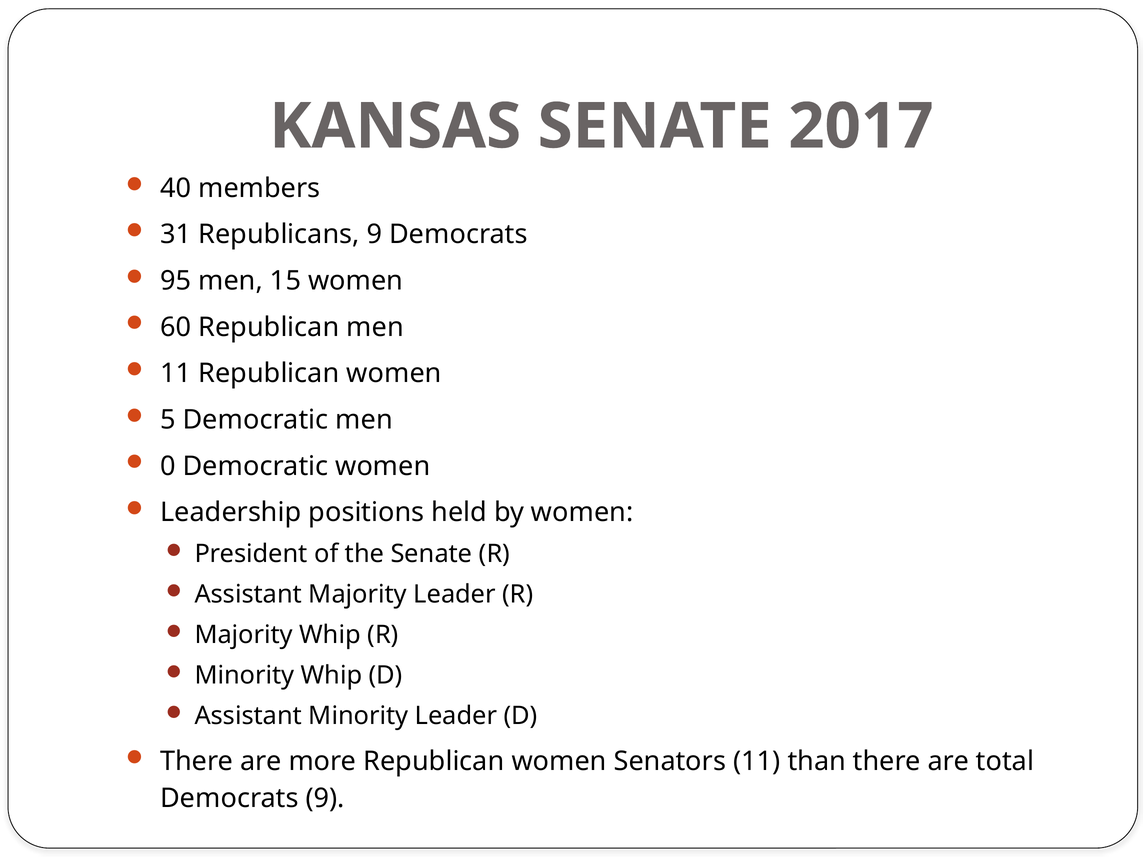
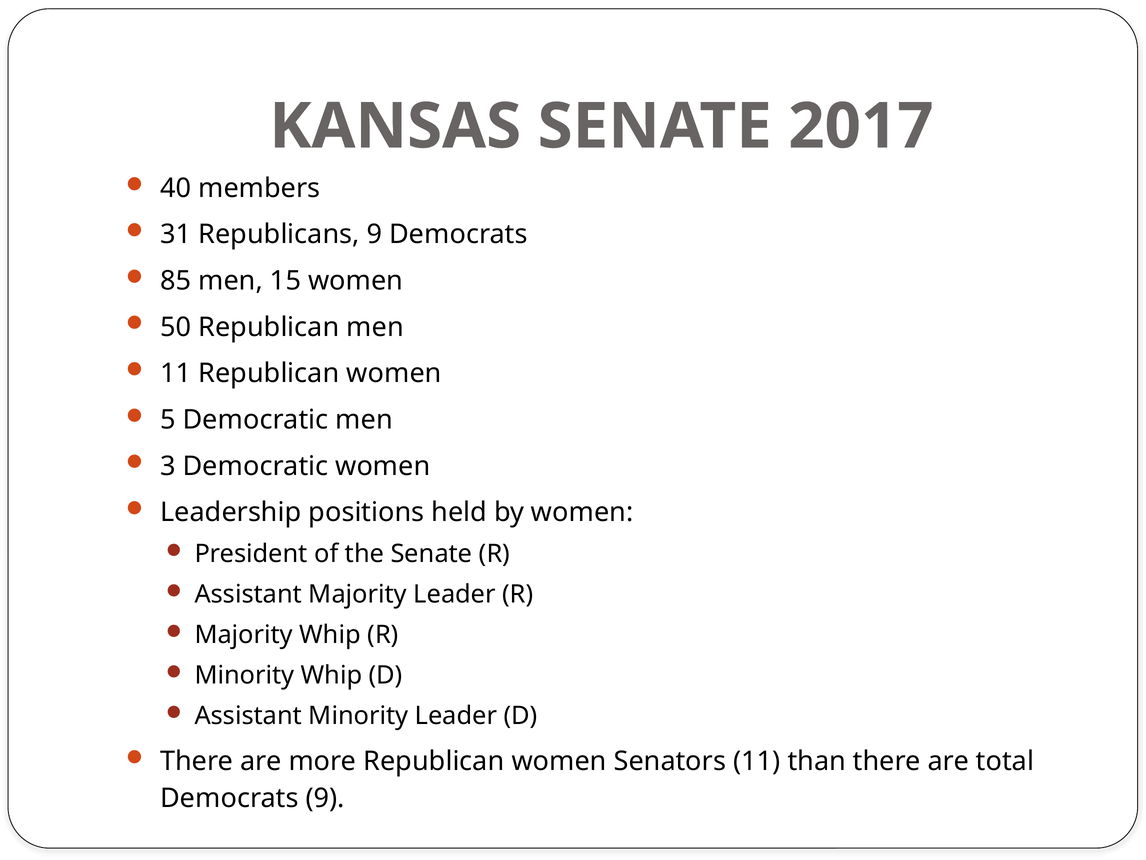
95: 95 -> 85 (176, 281)
60: 60 -> 50 (176, 327)
0: 0 -> 3 (168, 466)
